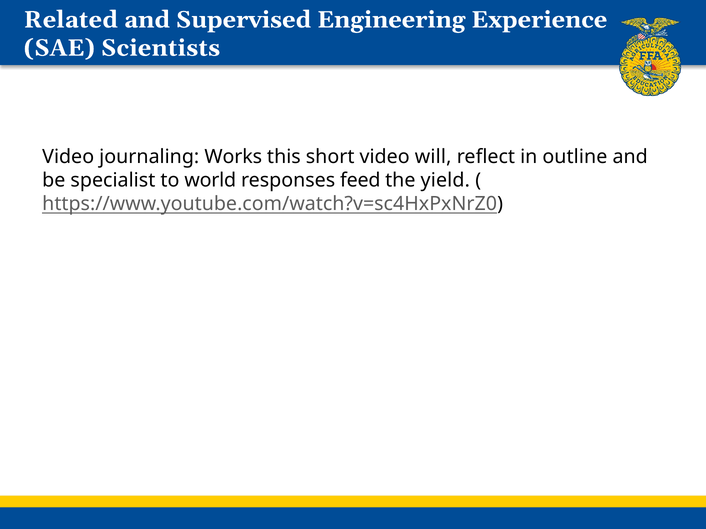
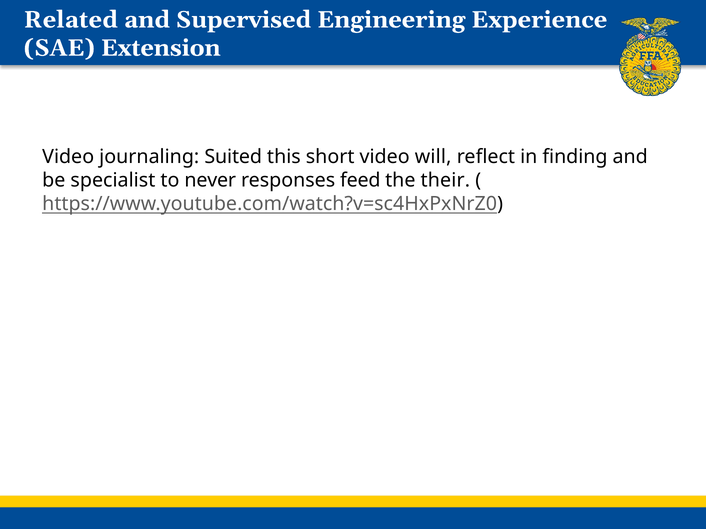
Scientists: Scientists -> Extension (161, 48)
Works: Works -> Suited (233, 157)
outline: outline -> finding (575, 157)
world: world -> never (210, 181)
yield: yield -> their (445, 181)
